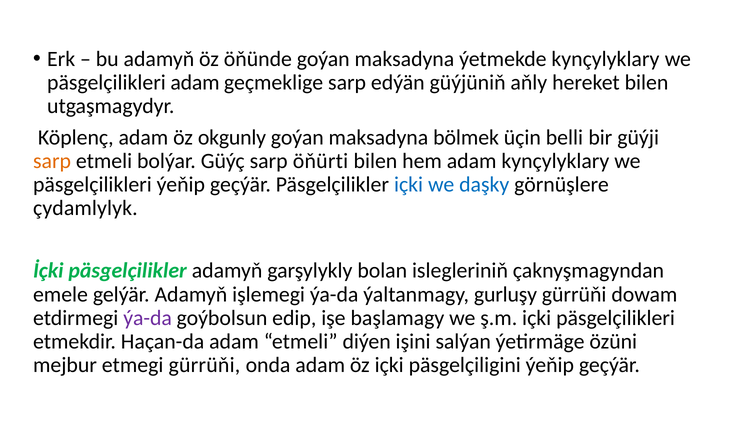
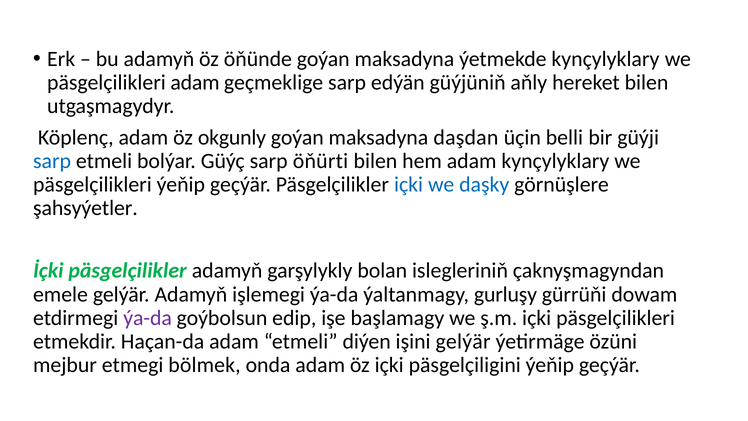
bölmek: bölmek -> daşdan (466, 137)
sarp colour: orange -> blue (52, 161)
çydamlylyk: çydamlylyk -> şahsyýetler (85, 208)
işini salýan: salýan -> gelýär (463, 341)
etmegi gürrüňi: gürrüňi -> bölmek (204, 365)
